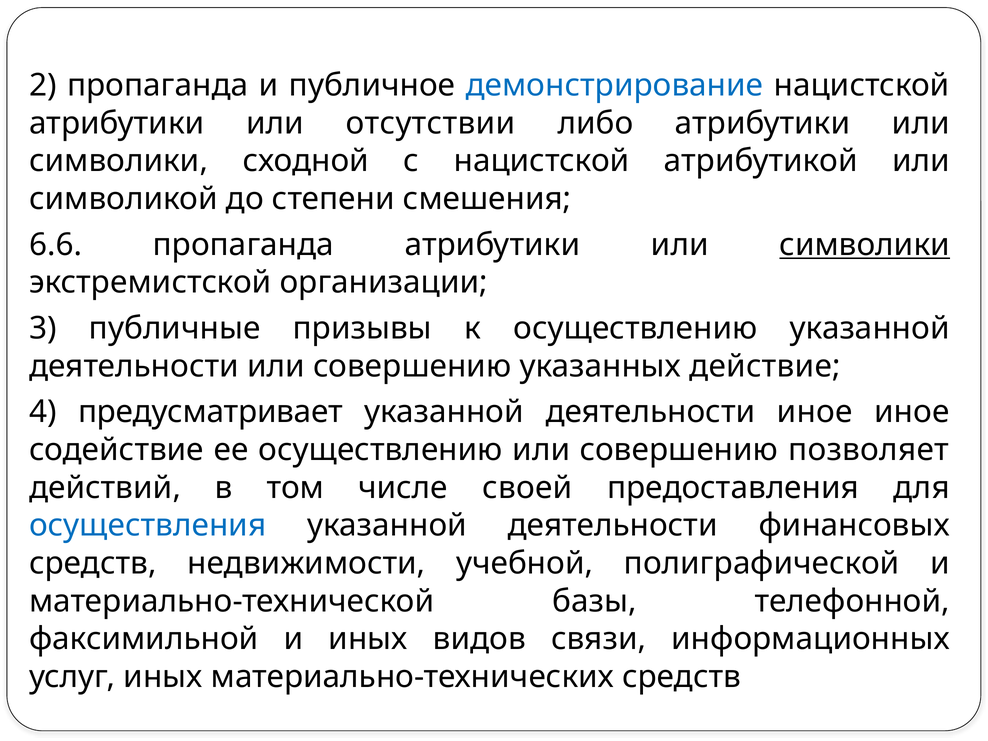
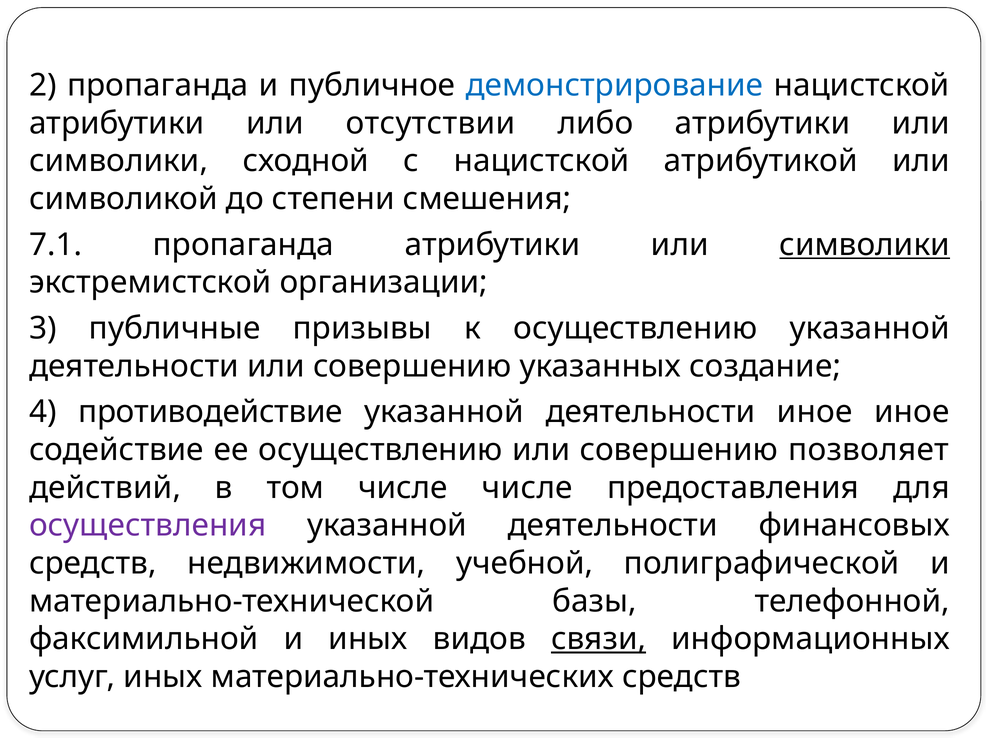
6.6: 6.6 -> 7.1 (56, 245)
действие: действие -> создание (765, 366)
предусматривает: предусматривает -> противодействие (210, 412)
числе своей: своей -> числе (527, 488)
осуществления colour: blue -> purple (148, 526)
связи underline: none -> present (599, 639)
